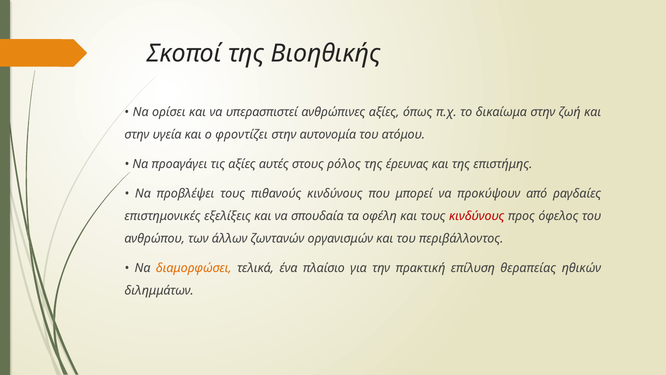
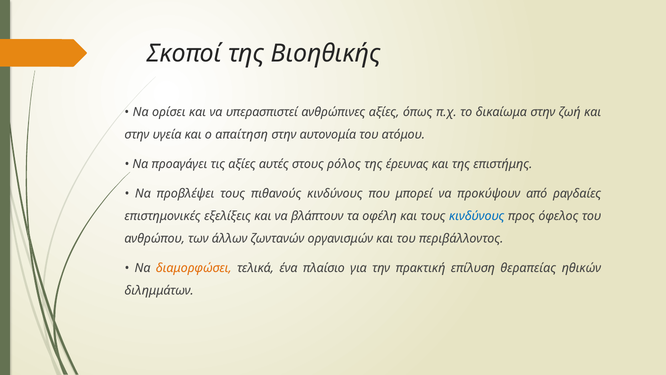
φροντίζει: φροντίζει -> απαίτηση (242, 135)
σπουδαία: σπουδαία -> βλάπτουν (317, 216)
κινδύνους colour: red -> blue (477, 216)
